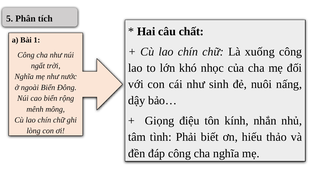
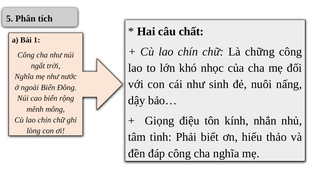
xuống: xuống -> chững (260, 52)
